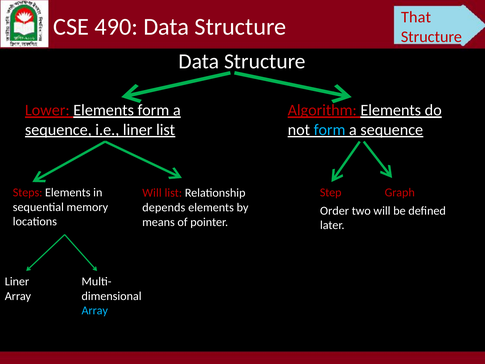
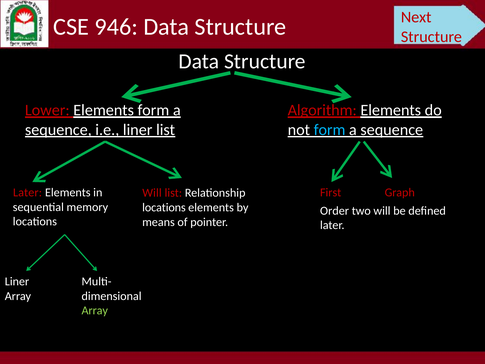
490: 490 -> 946 (116, 27)
That: That -> Next (416, 17)
Steps: Steps -> Later (28, 192)
Step: Step -> First (331, 192)
depends: depends -> locations (164, 207)
Array colour: light blue -> light green (95, 310)
